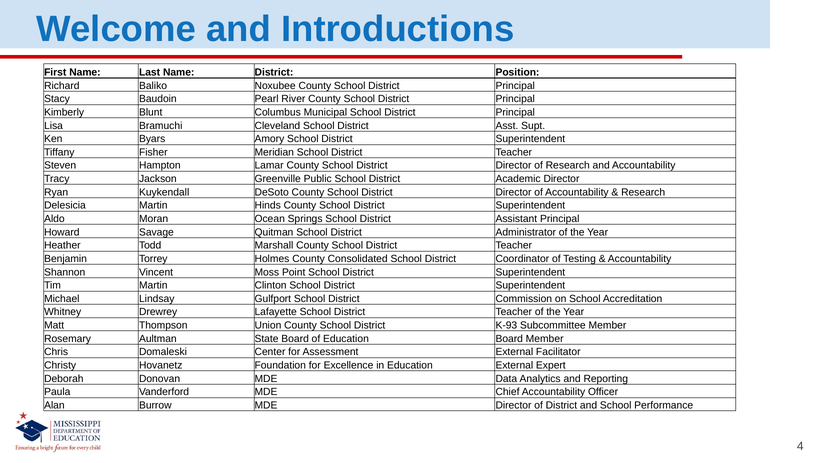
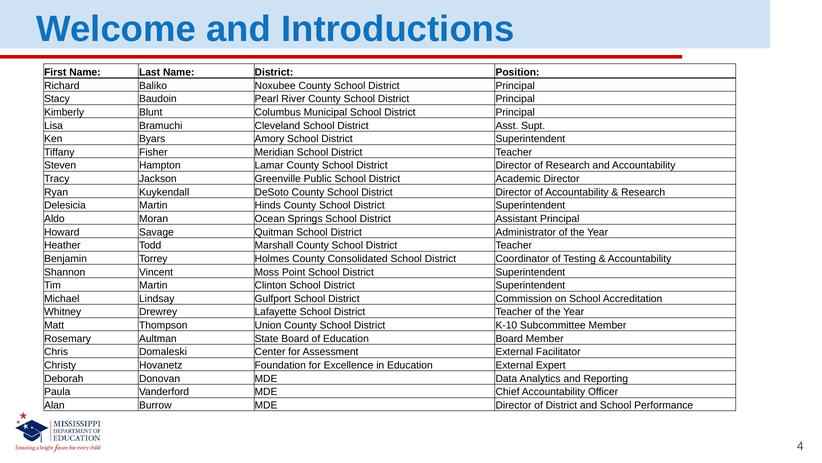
K-93: K-93 -> K-10 (506, 325)
